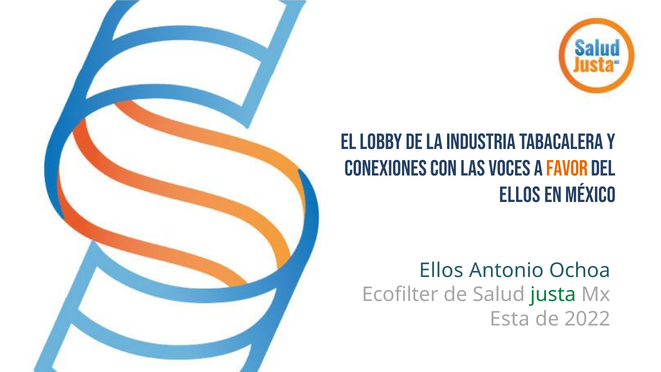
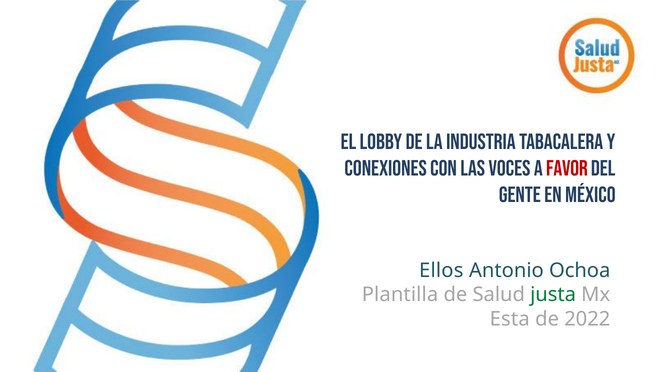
FAVOR colour: orange -> red (567, 168)
ELLOS: ELLOS -> GENTE (520, 195)
Ecofilter: Ecofilter -> Plantilla (400, 294)
